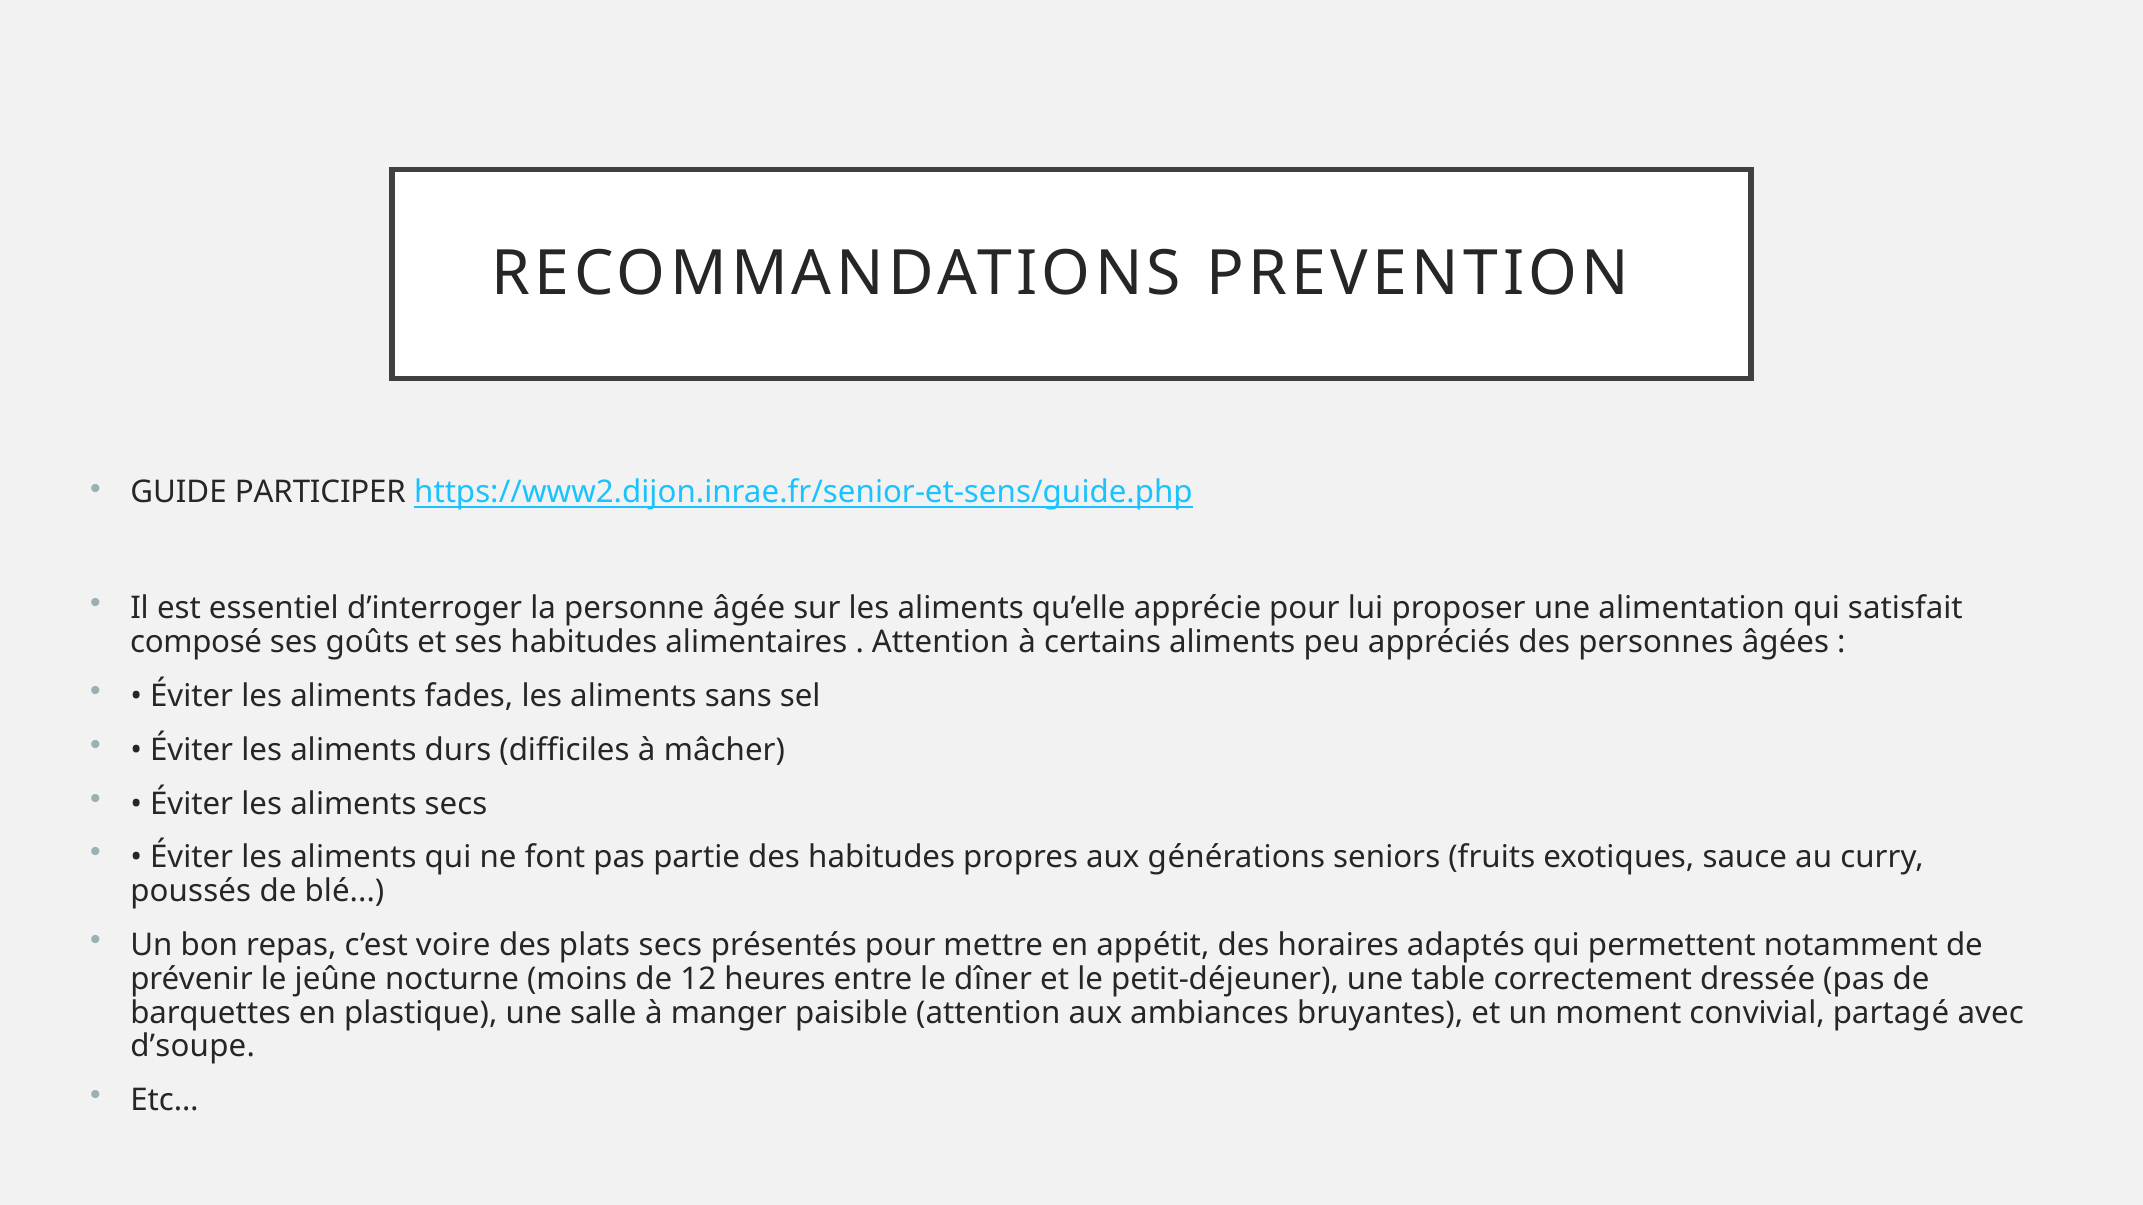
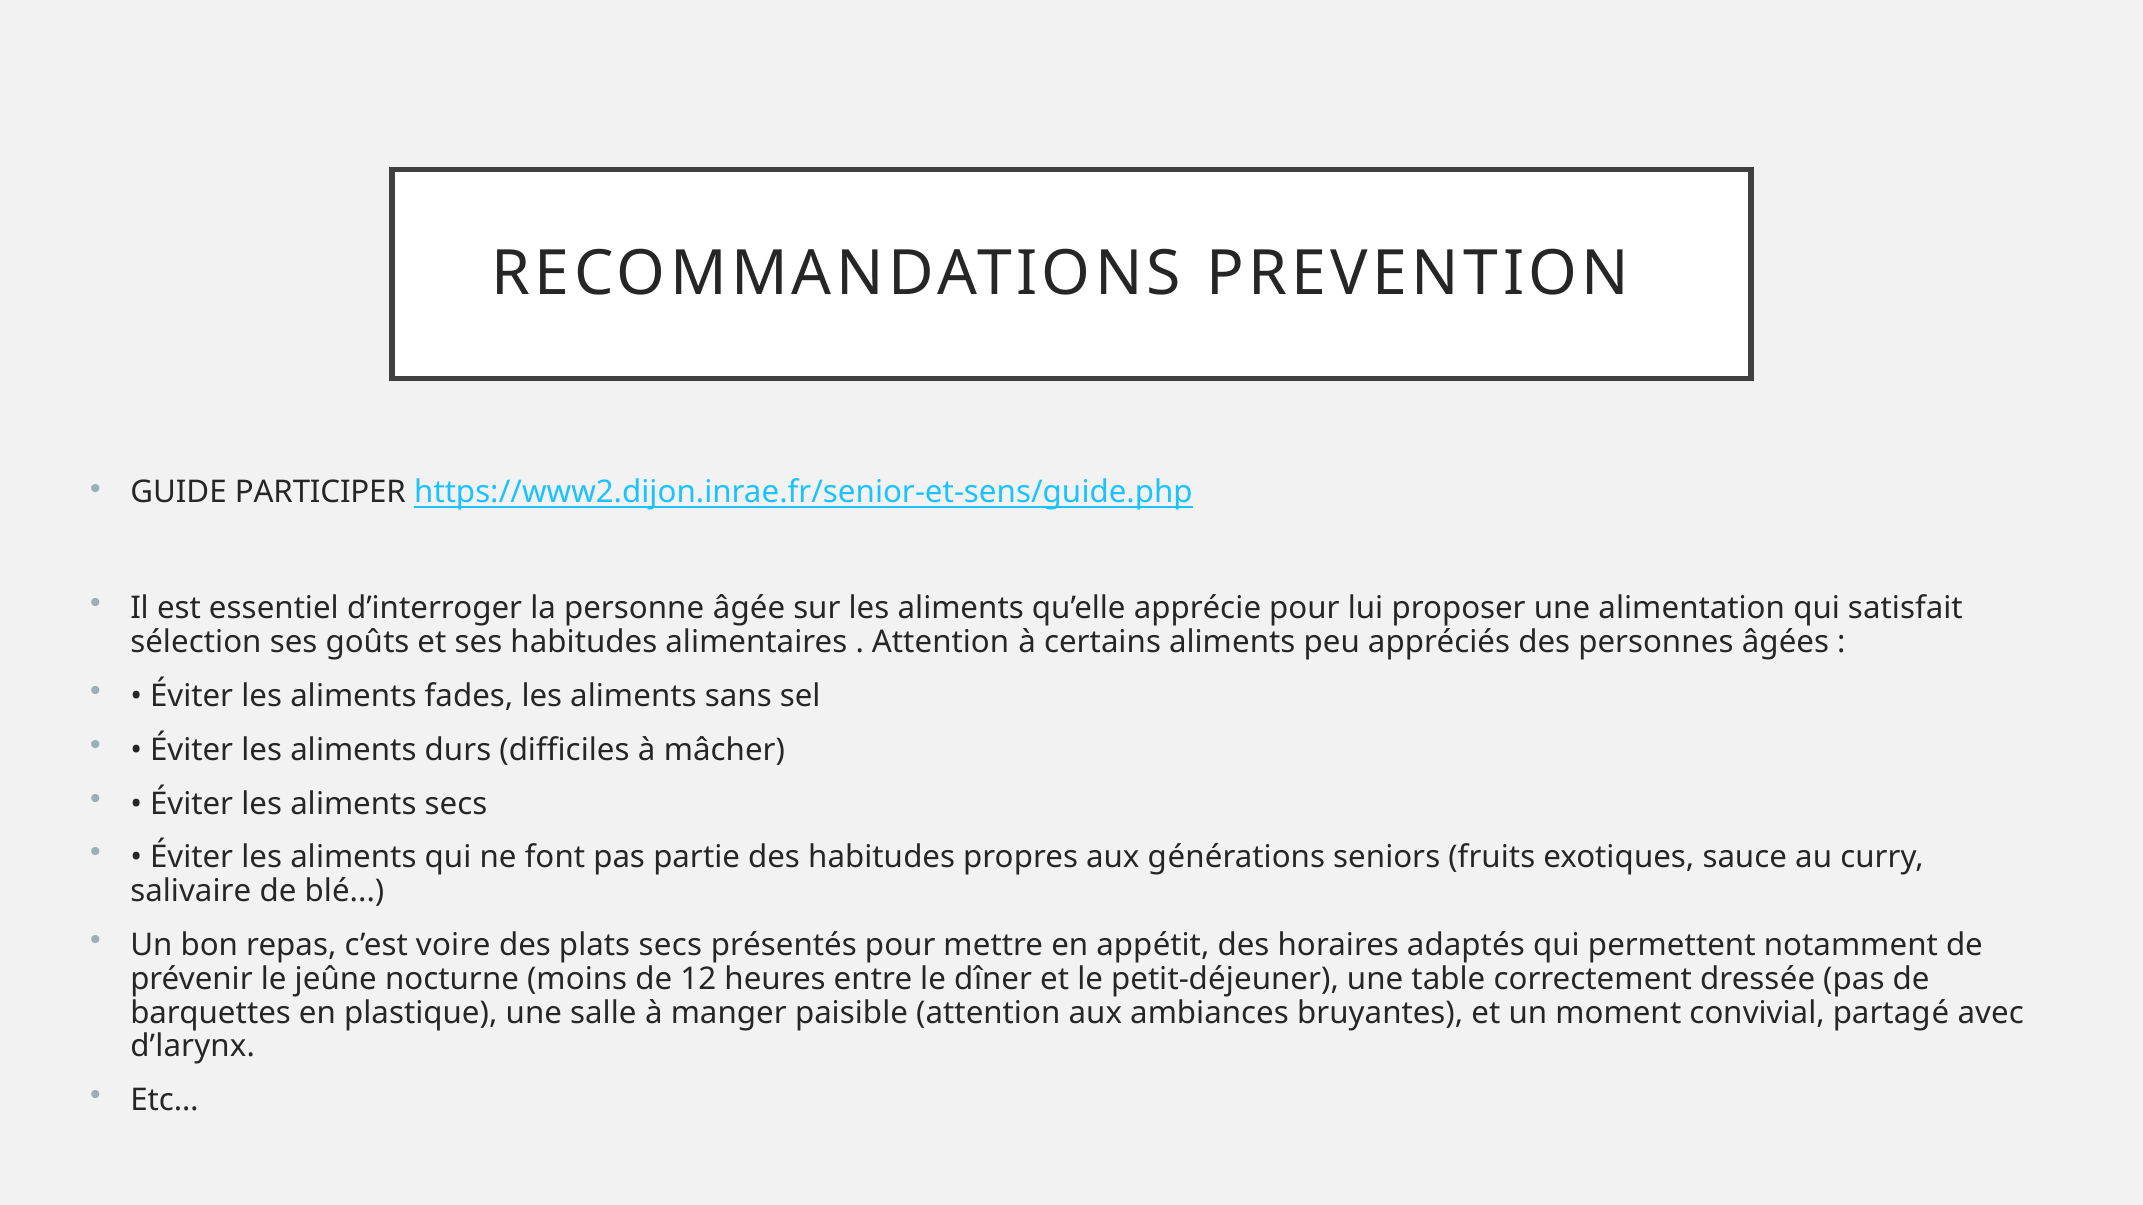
composé: composé -> sélection (196, 642)
poussés: poussés -> salivaire (191, 892)
d’soupe: d’soupe -> d’larynx (193, 1047)
